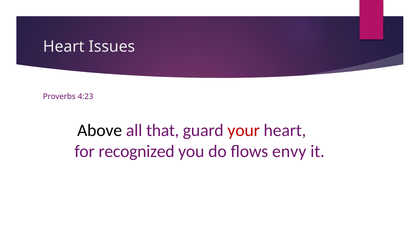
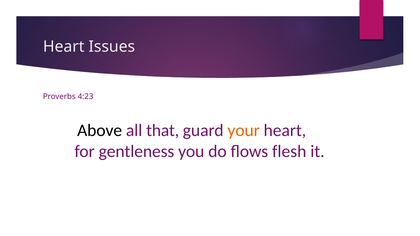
your colour: red -> orange (244, 131)
recognized: recognized -> gentleness (136, 152)
envy: envy -> flesh (289, 152)
